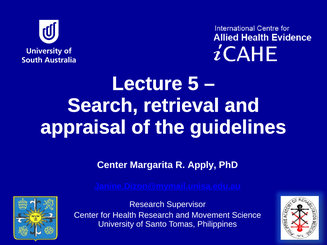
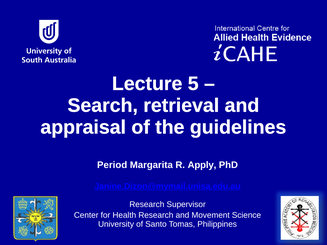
Center: Center -> Period (112, 165)
